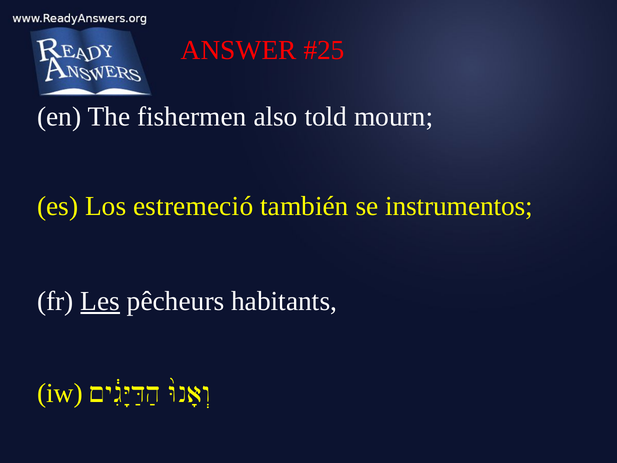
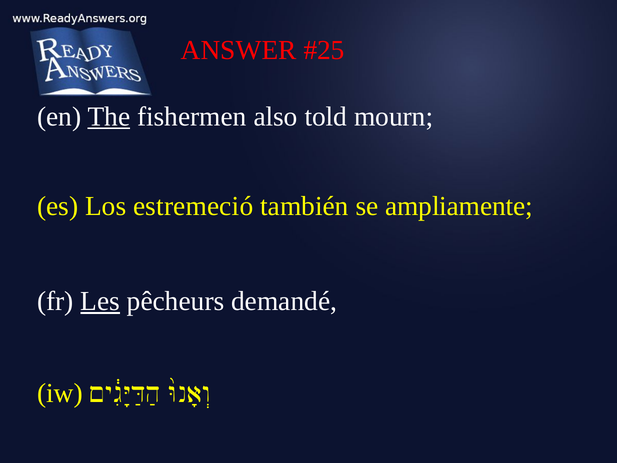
The underline: none -> present (109, 117)
instrumentos: instrumentos -> ampliamente (459, 206)
habitants: habitants -> demandé (284, 301)
